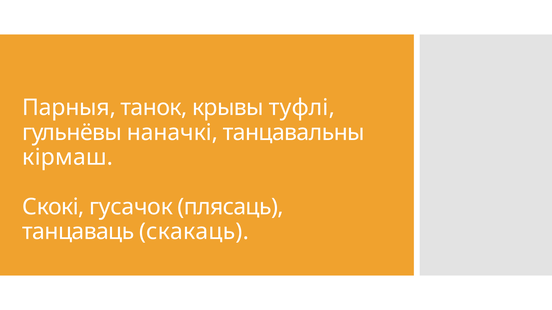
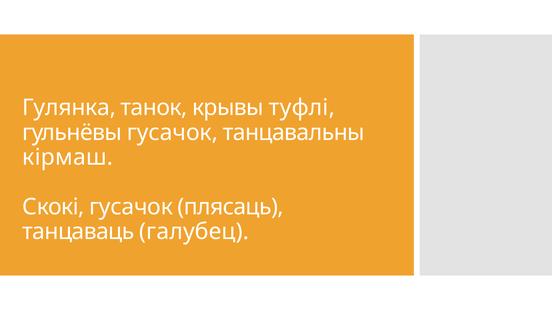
Парныя: Парныя -> Гулянка (69, 108)
гульнёвы наначкі: наначкі -> гусачок (172, 133)
скакаць: скакаць -> галубец (194, 232)
